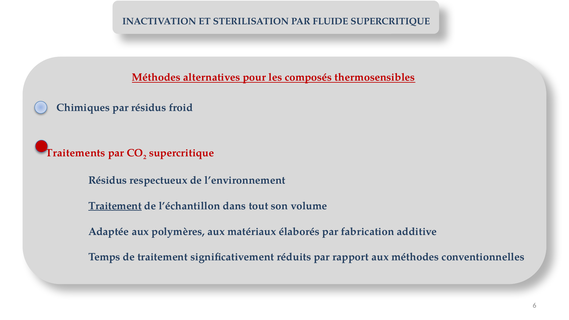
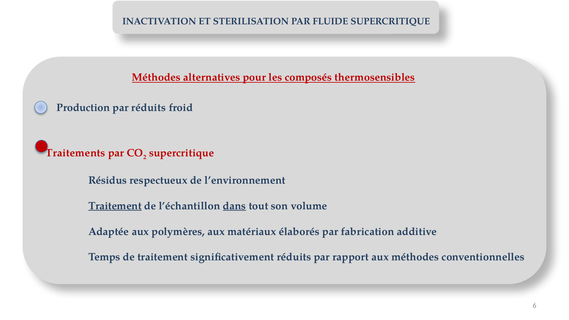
Chimiques: Chimiques -> Production (83, 108)
par résidus: résidus -> réduits (149, 108)
dans underline: none -> present (234, 206)
